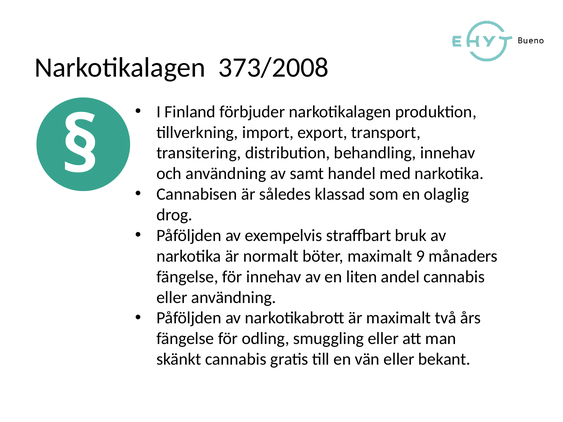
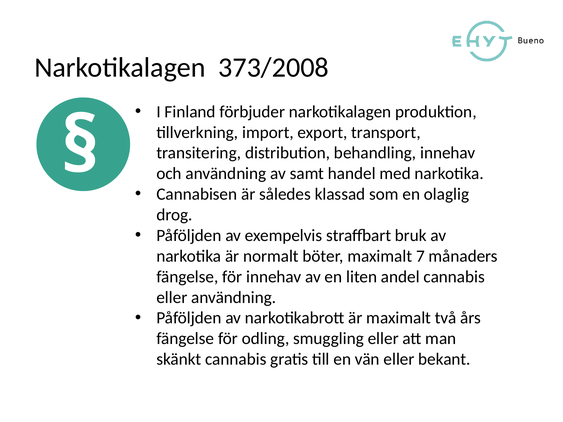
9: 9 -> 7 (420, 256)
